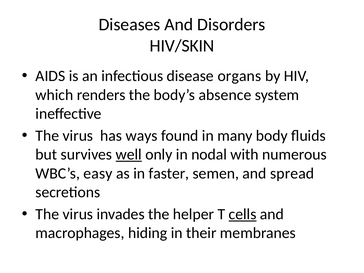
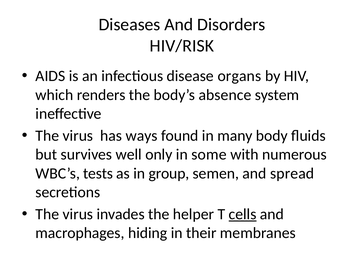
HIV/SKIN: HIV/SKIN -> HIV/RISK (182, 46)
well underline: present -> none (129, 155)
nodal: nodal -> some (209, 155)
easy: easy -> tests (98, 173)
faster: faster -> group (169, 173)
